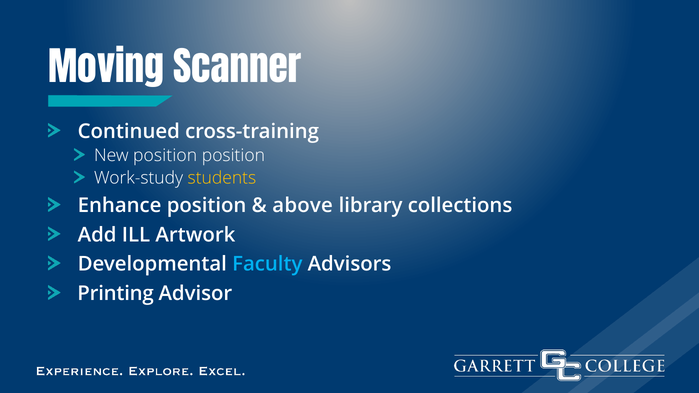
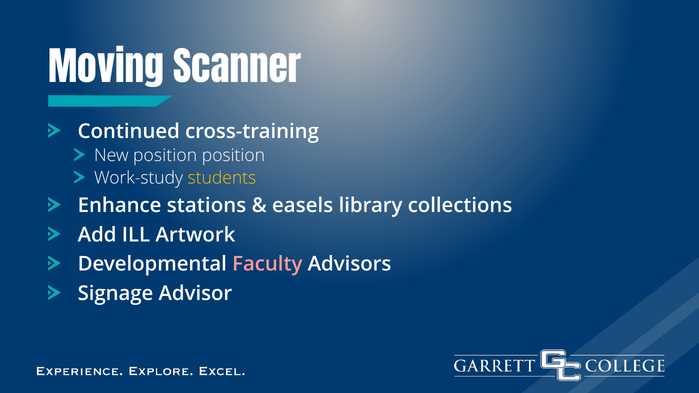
Enhance position: position -> stations (207, 206)
above: above -> easels (303, 206)
Faculty colour: light blue -> pink (267, 264)
Printing: Printing -> Signage (116, 294)
